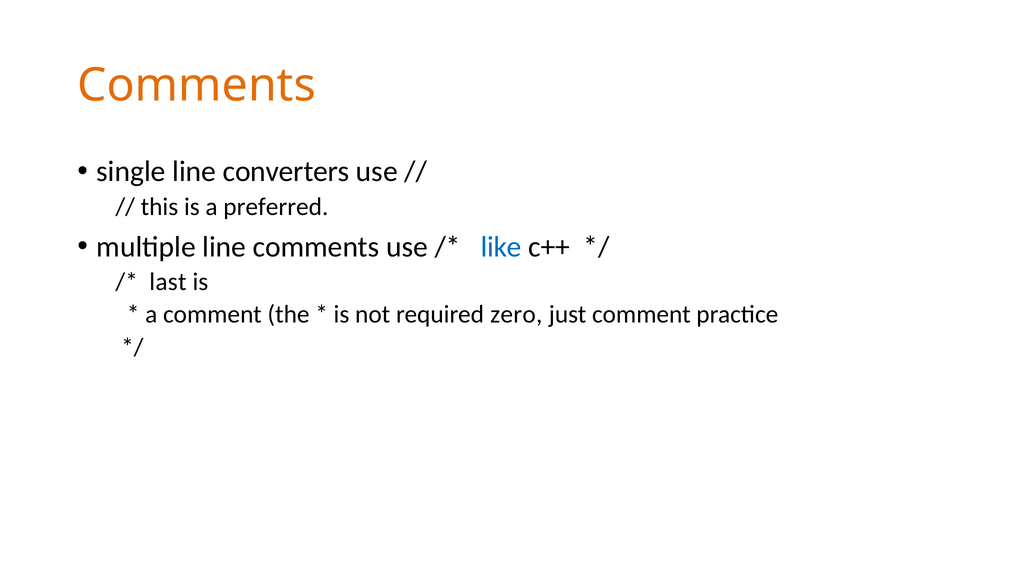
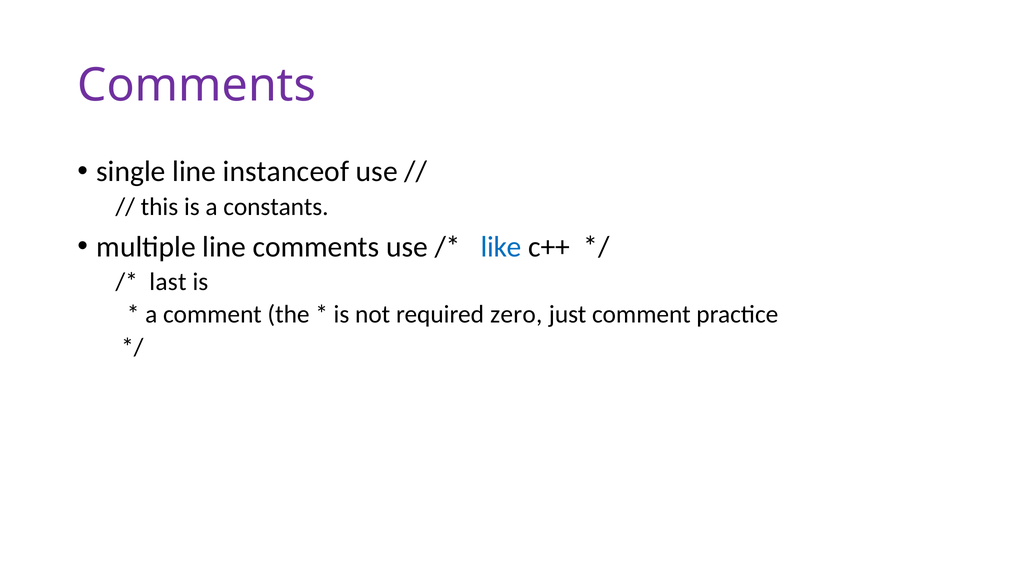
Comments colour: orange -> purple (197, 85)
converters: converters -> instanceof (286, 172)
preferred: preferred -> constants (276, 207)
